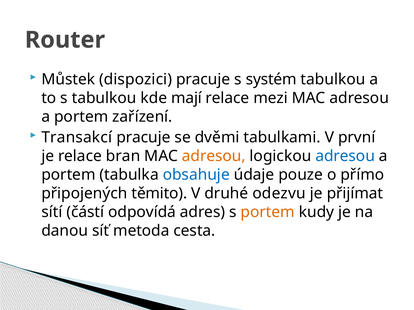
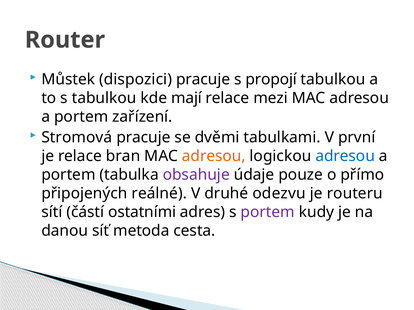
systém: systém -> propojí (271, 80)
Transakcí: Transakcí -> Stromová (77, 138)
obsahuje colour: blue -> purple (196, 175)
těmito: těmito -> reálné (159, 194)
přijímat: přijímat -> routeru (355, 194)
odpovídá: odpovídá -> ostatními (142, 212)
portem colour: orange -> purple (268, 212)
